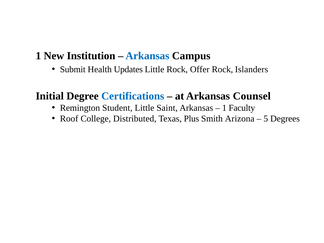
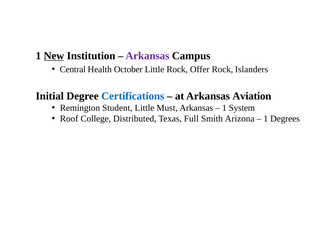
New underline: none -> present (54, 56)
Arkansas colour: blue -> purple (147, 56)
Submit: Submit -> Central (73, 69)
Updates: Updates -> October (128, 69)
Counsel: Counsel -> Aviation (252, 96)
Saint: Saint -> Must (167, 108)
Faculty: Faculty -> System (242, 108)
Plus: Plus -> Full (191, 119)
5: 5 -> 1 (266, 119)
